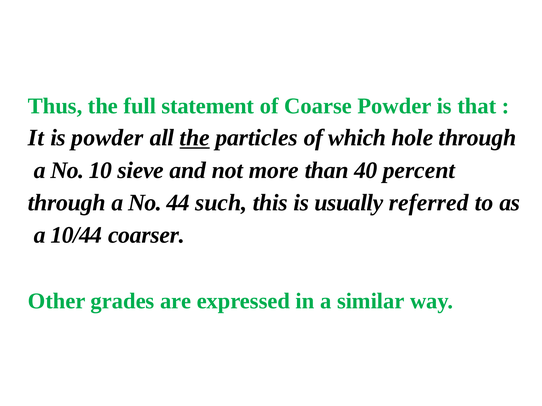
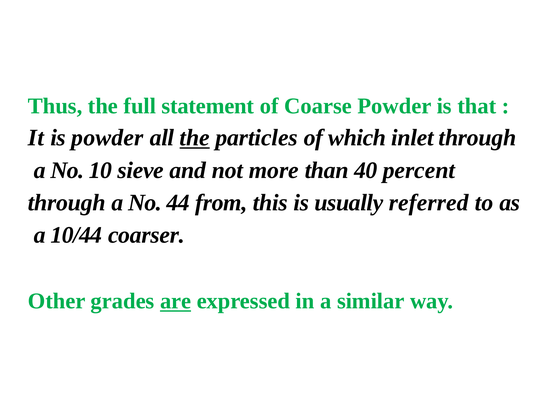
hole: hole -> inlet (412, 138)
such: such -> from (221, 203)
are underline: none -> present (176, 302)
